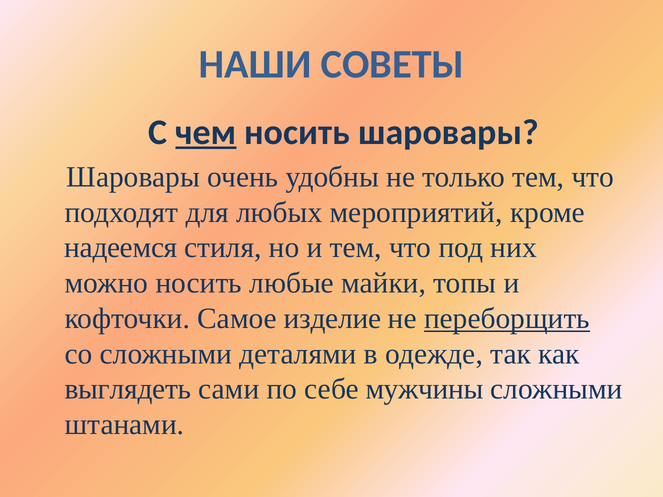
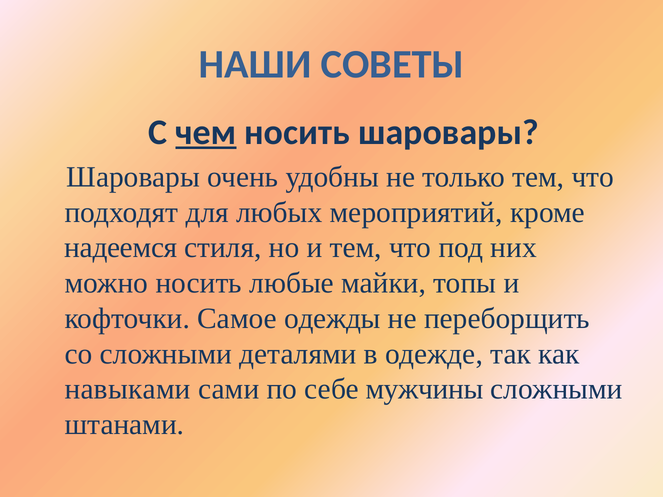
изделие: изделие -> одежды (332, 319)
переборщить underline: present -> none (507, 319)
выглядеть: выглядеть -> навыками (128, 389)
